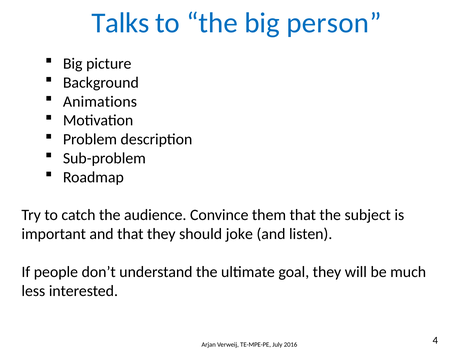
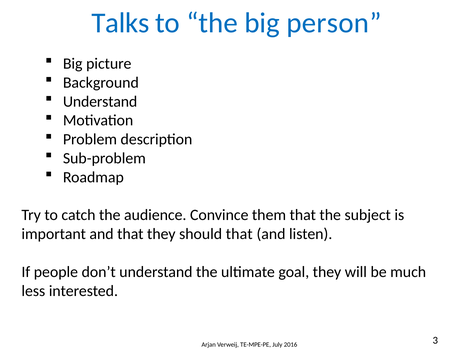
Animations: Animations -> Understand (100, 102)
should joke: joke -> that (239, 234)
4: 4 -> 3 (435, 341)
